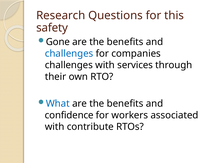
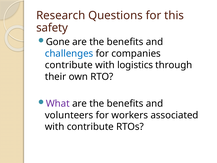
challenges: challenges -> contribute (69, 65)
services: services -> logistics (135, 65)
What colour: blue -> purple (58, 103)
confidence: confidence -> volunteers (69, 115)
